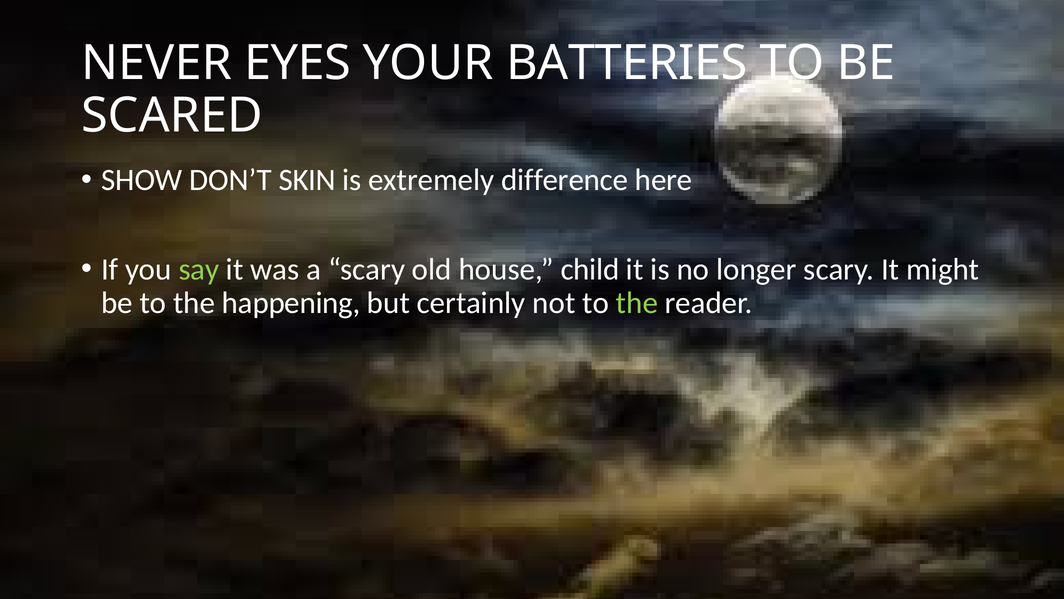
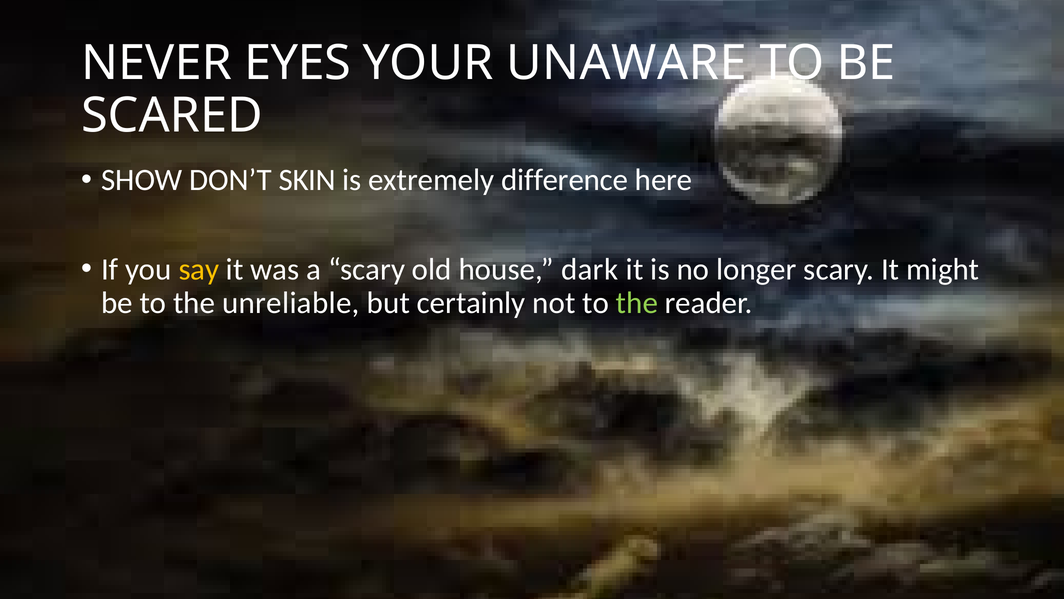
BATTERIES: BATTERIES -> UNAWARE (626, 63)
say colour: light green -> yellow (199, 269)
child: child -> dark (590, 269)
happening: happening -> unreliable (291, 303)
